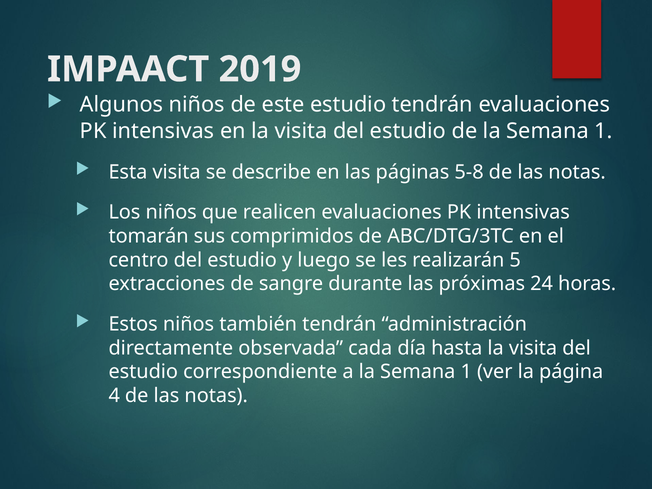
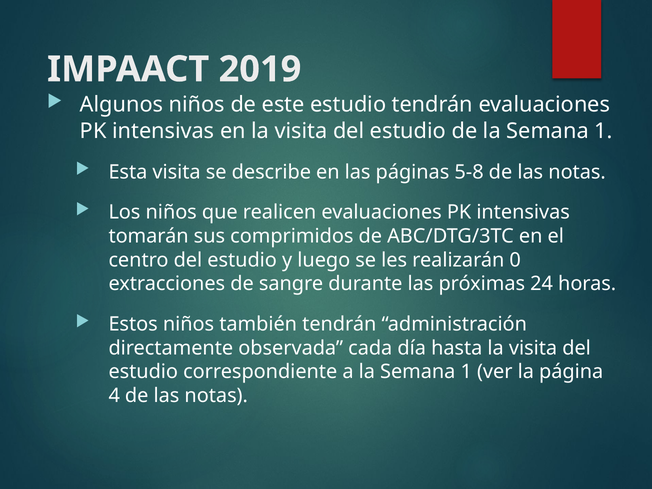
5: 5 -> 0 (515, 260)
